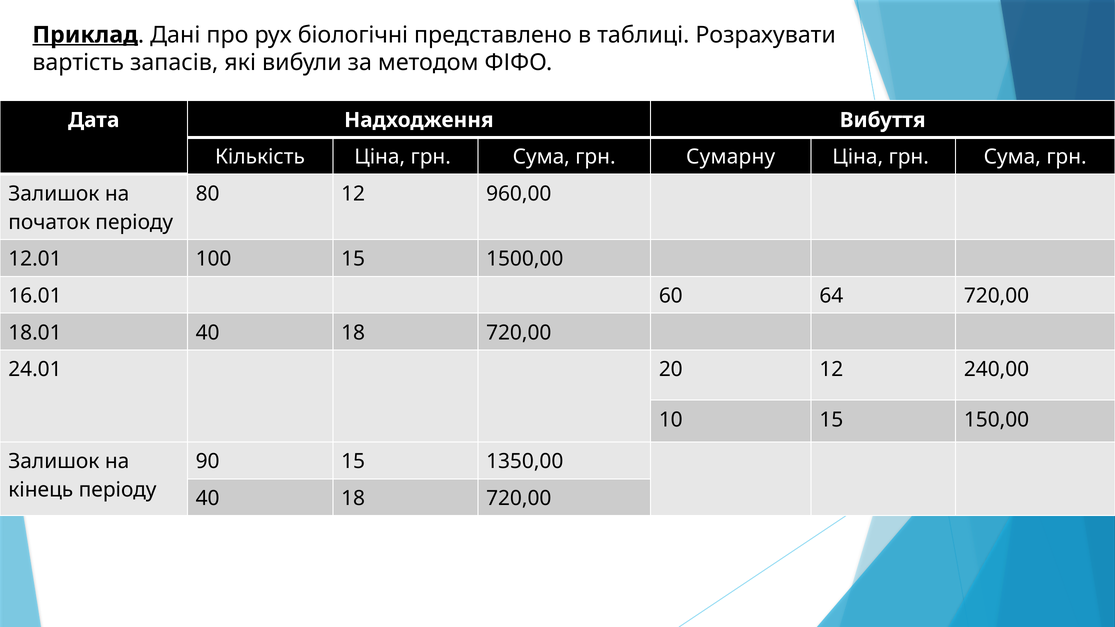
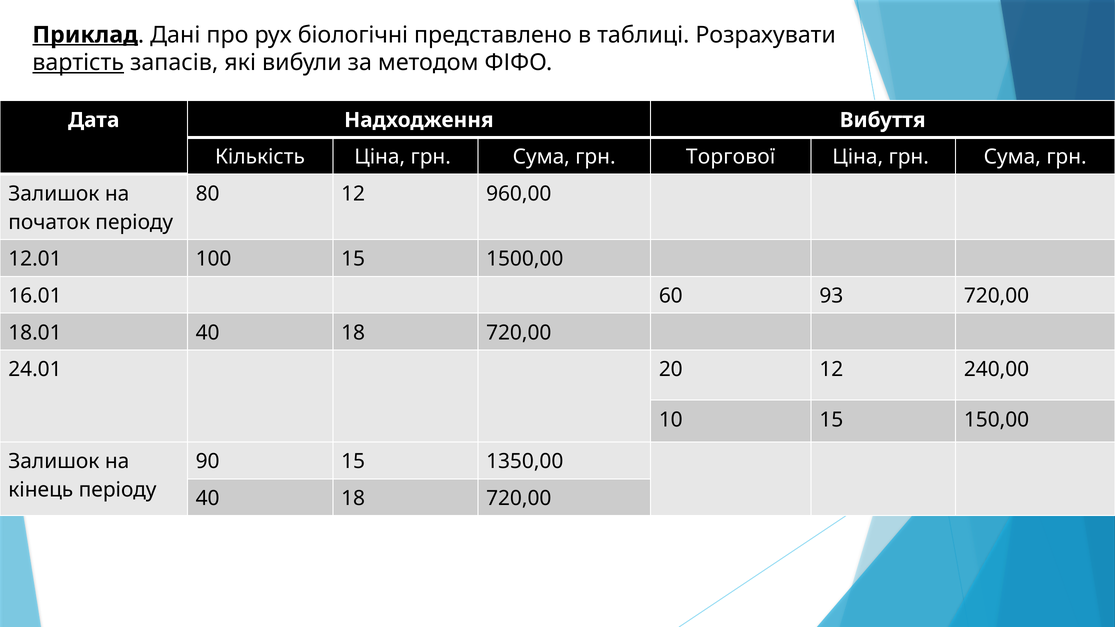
вартість underline: none -> present (78, 63)
Сумарну: Сумарну -> Торгової (731, 157)
64: 64 -> 93 (831, 296)
